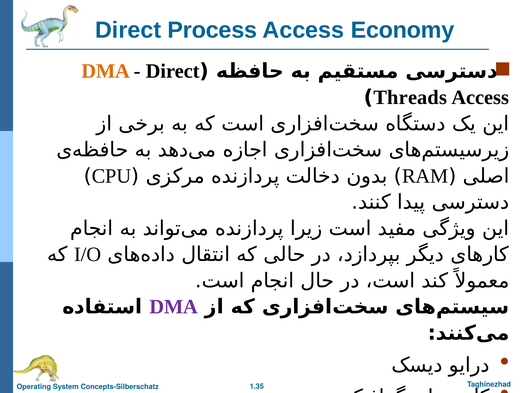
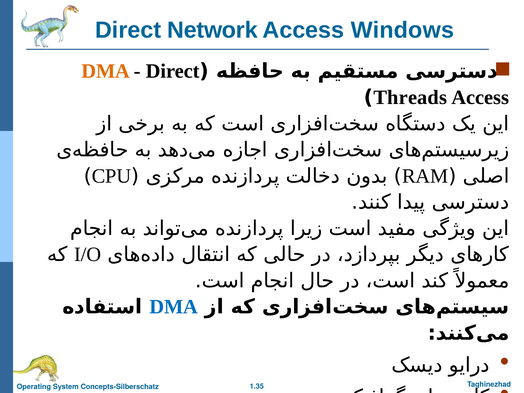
Process: Process -> Network (212, 30)
Economy: Economy -> Windows (402, 30)
DMA colour: purple -> blue (174, 307)
